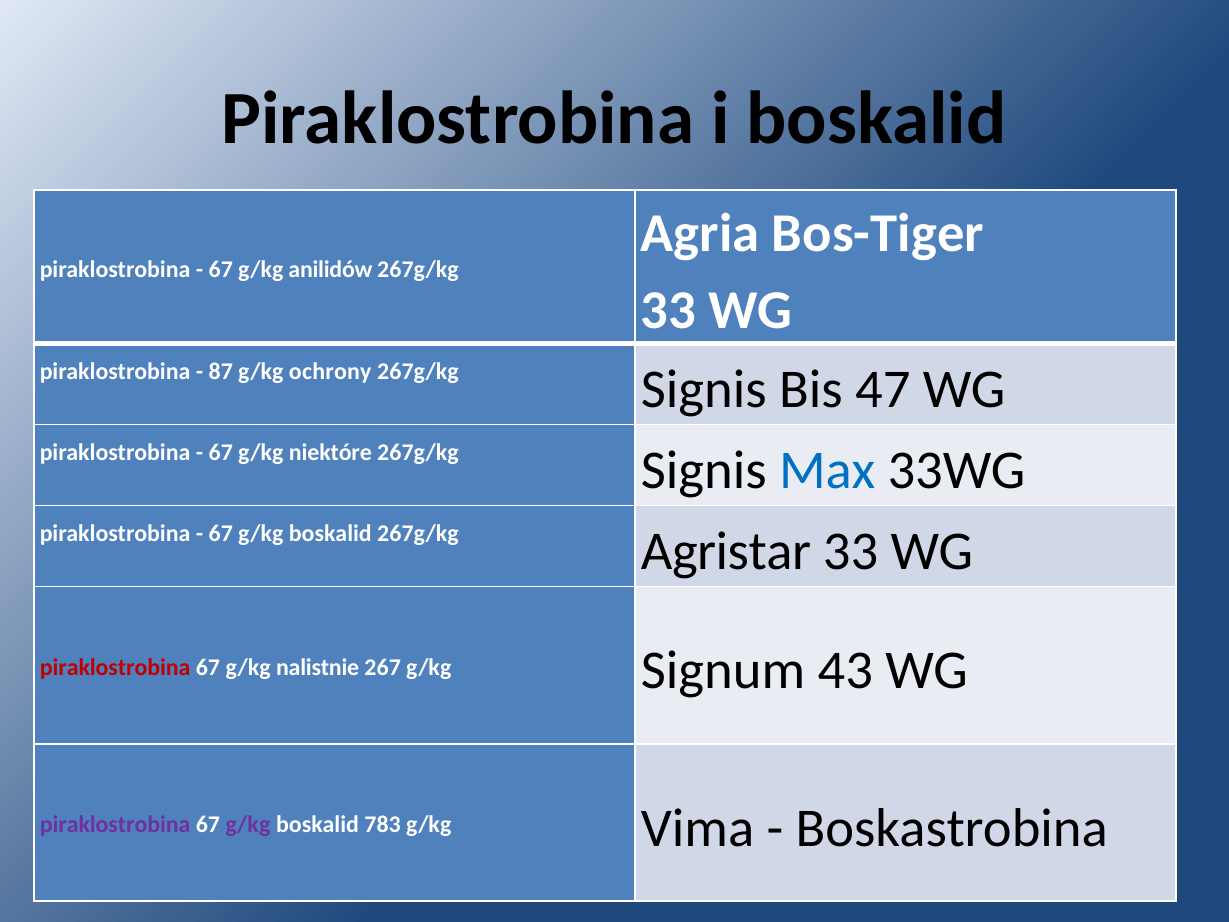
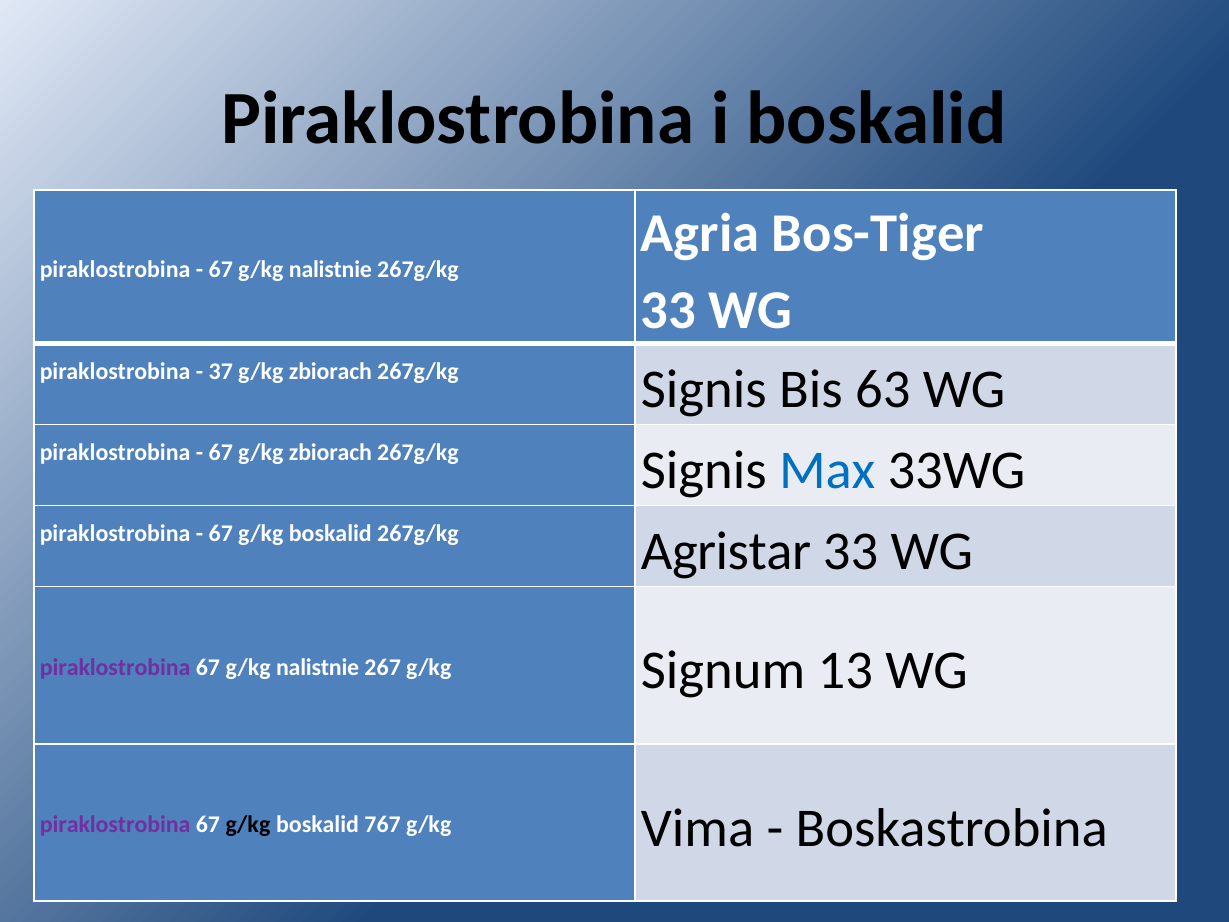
anilidów: anilidów -> nalistnie (330, 269)
87: 87 -> 37 (221, 372)
ochrony: ochrony -> zbiorach (330, 372)
47: 47 -> 63 (883, 389)
67 g/kg niektóre: niektóre -> zbiorach (330, 453)
piraklostrobina colour: red -> purple (115, 668)
43: 43 -> 13 (845, 671)
g/kg colour: purple -> black (248, 825)
783: 783 -> 767 (383, 825)
